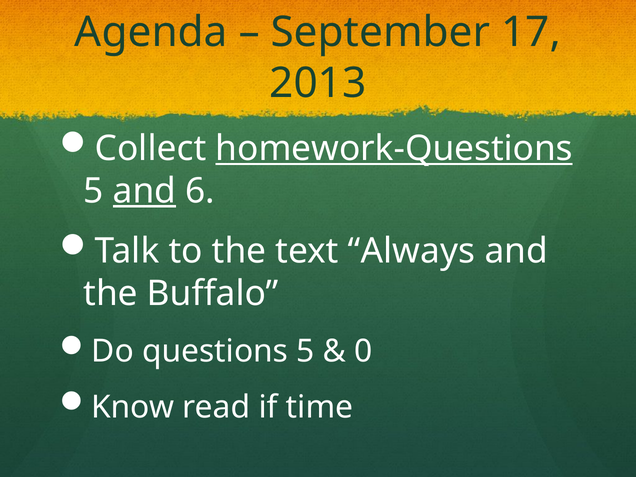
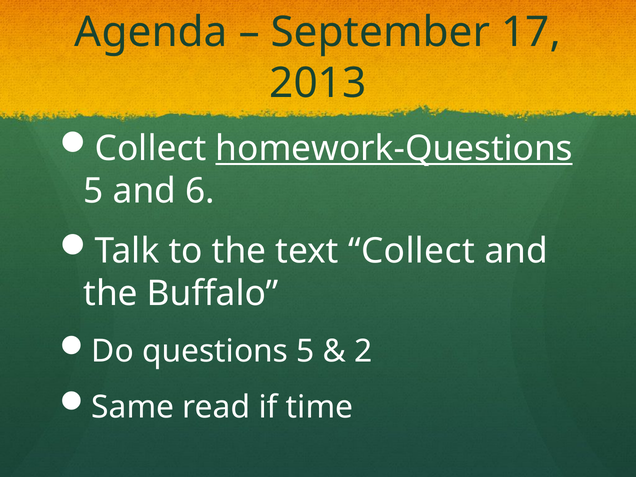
and underline: present -> none (144, 191)
text Always: Always -> Collect (411, 251)
0: 0 -> 2 (363, 351)
Know: Know -> Same (133, 407)
